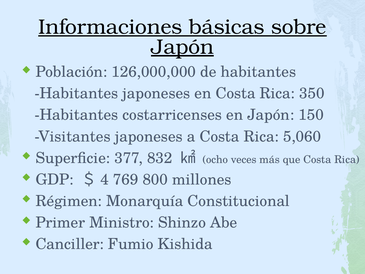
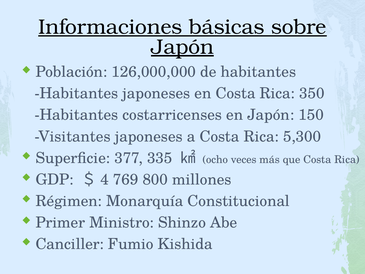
5,060: 5,060 -> 5,300 (302, 136)
832: 832 -> 335 (160, 158)
